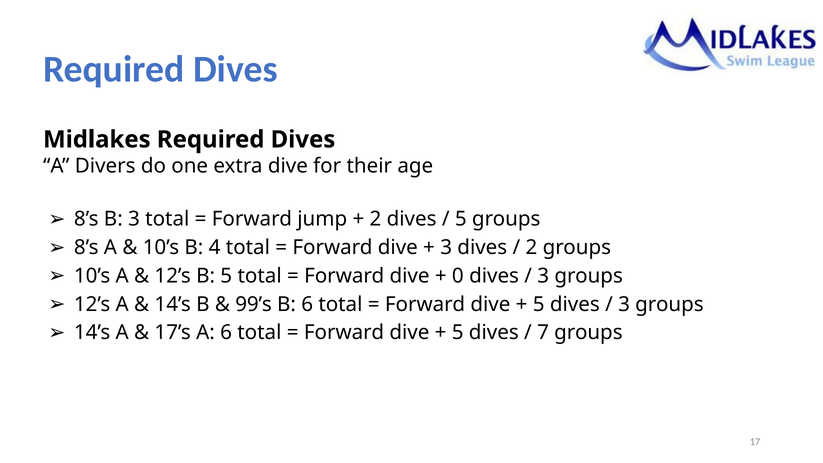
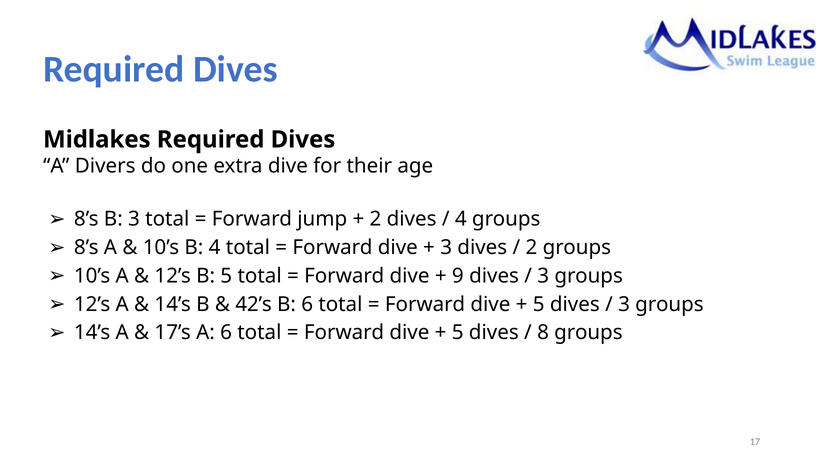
5: 5 -> 4 (461, 219)
0: 0 -> 9 (458, 276)
99’s: 99’s -> 42’s (254, 304)
7: 7 -> 8 (543, 333)
